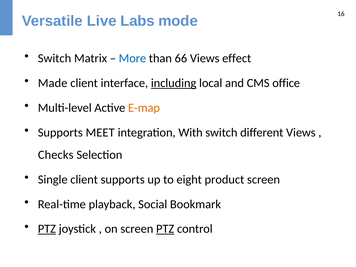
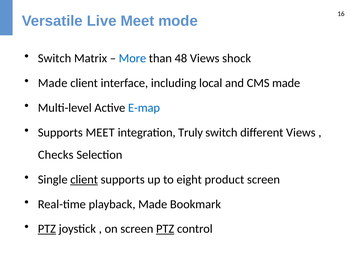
Live Labs: Labs -> Meet (137, 21)
66: 66 -> 48 (181, 58)
effect: effect -> shock (237, 58)
including underline: present -> none (174, 83)
CMS office: office -> made (286, 83)
E-map colour: orange -> blue (144, 108)
With: With -> Truly (191, 133)
client underline: none -> present (84, 179)
playback Social: Social -> Made (153, 204)
